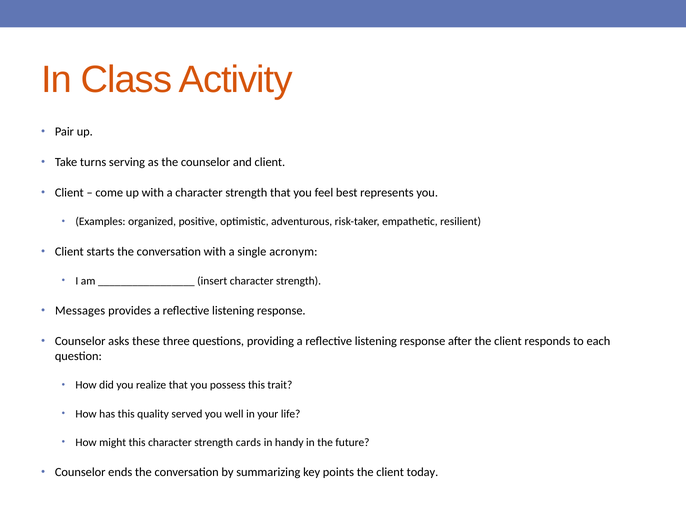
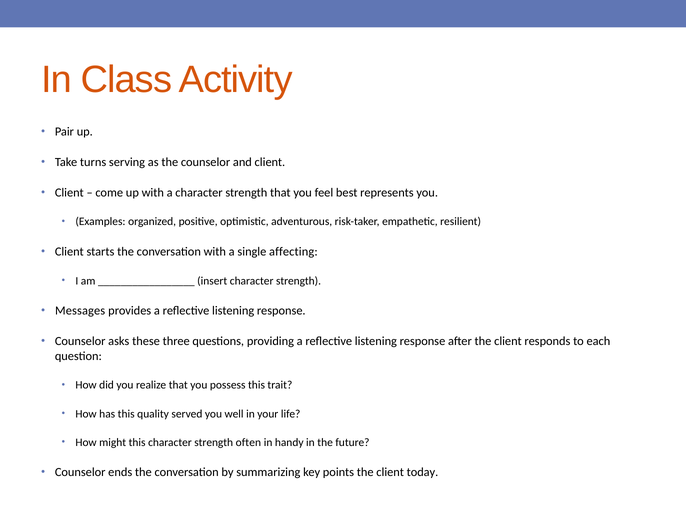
acronym: acronym -> affecting (293, 252)
cards: cards -> often (248, 443)
